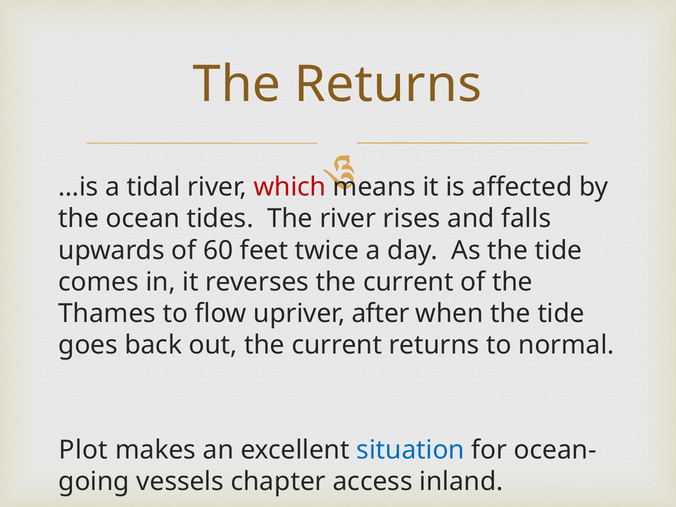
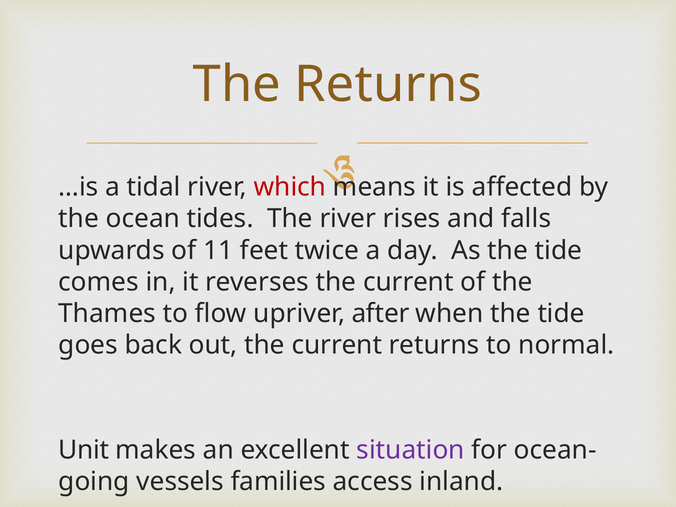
60: 60 -> 11 (218, 250)
Plot: Plot -> Unit (84, 450)
situation colour: blue -> purple (411, 450)
chapter: chapter -> families (278, 482)
